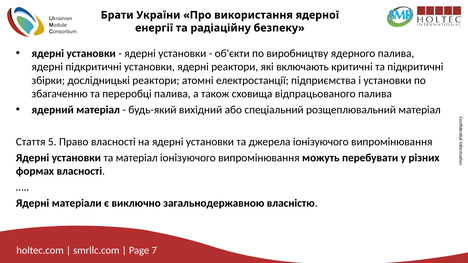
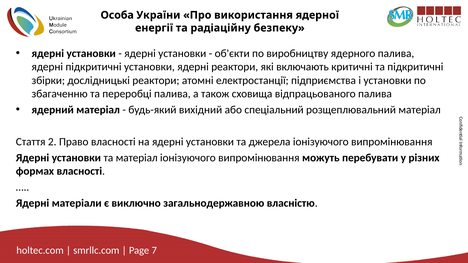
Брати: Брати -> Особа (117, 15)
5: 5 -> 2 (52, 142)
